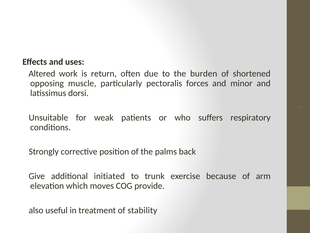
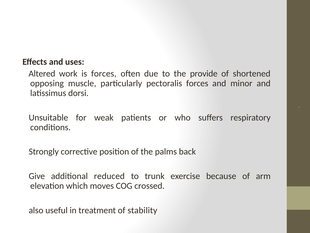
is return: return -> forces (104, 73)
burden: burden -> provide (204, 73)
initiated: initiated -> reduced (109, 176)
provide: provide -> crossed (150, 186)
